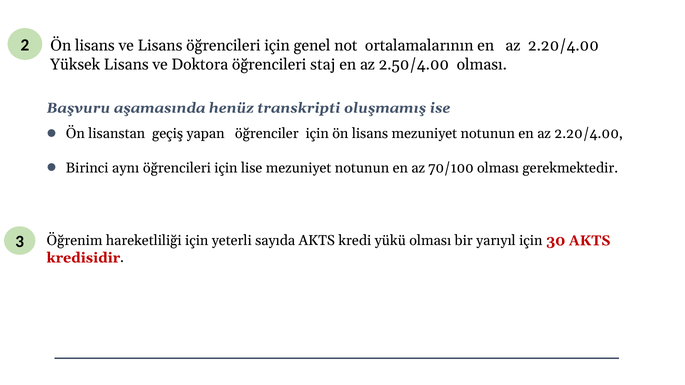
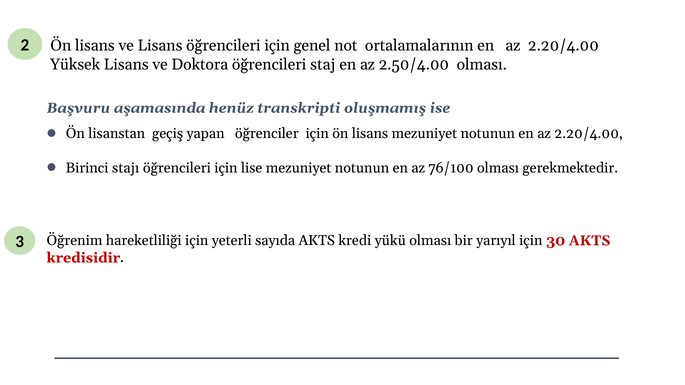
aynı: aynı -> stajı (126, 168)
70/100: 70/100 -> 76/100 (451, 168)
